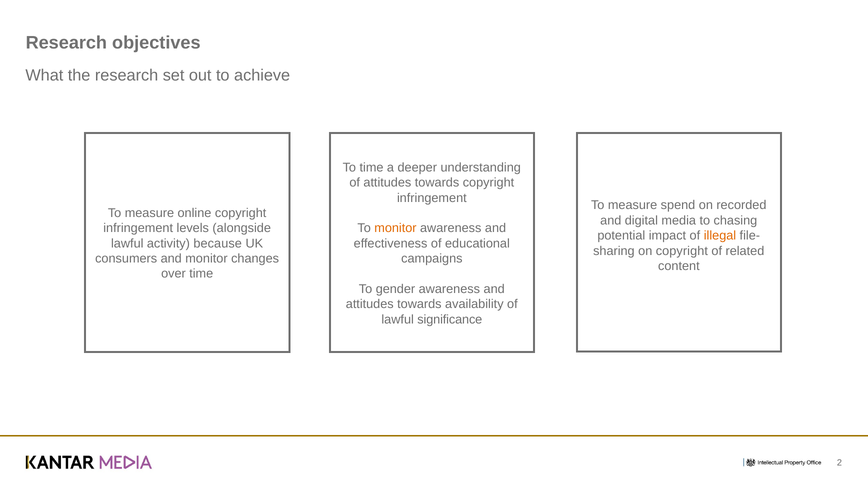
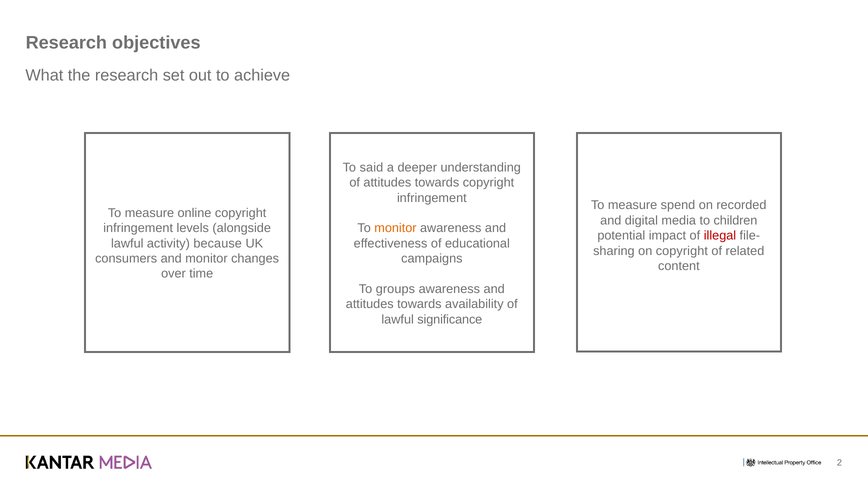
To time: time -> said (371, 168)
chasing: chasing -> children (735, 221)
illegal colour: orange -> red (720, 236)
gender: gender -> groups (395, 289)
